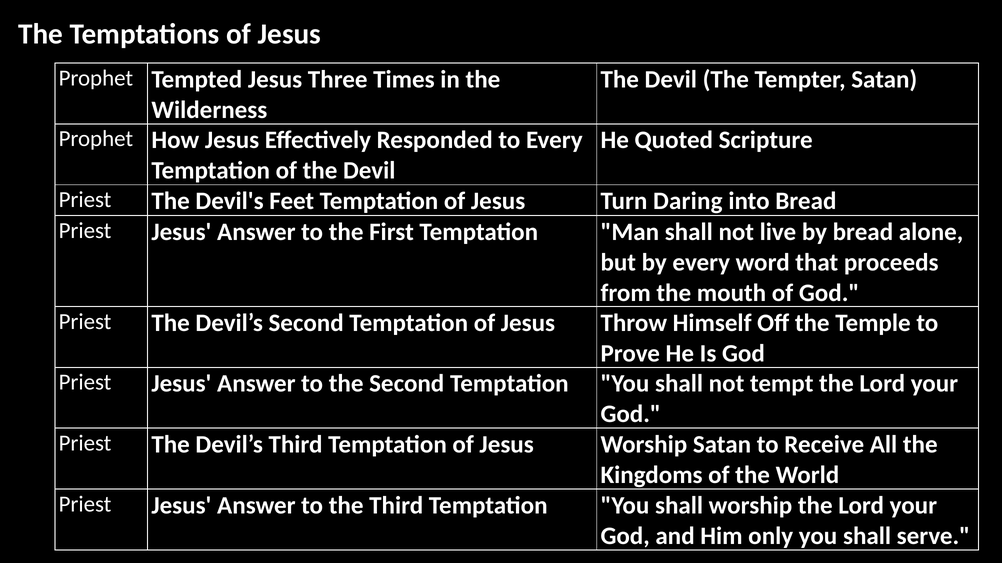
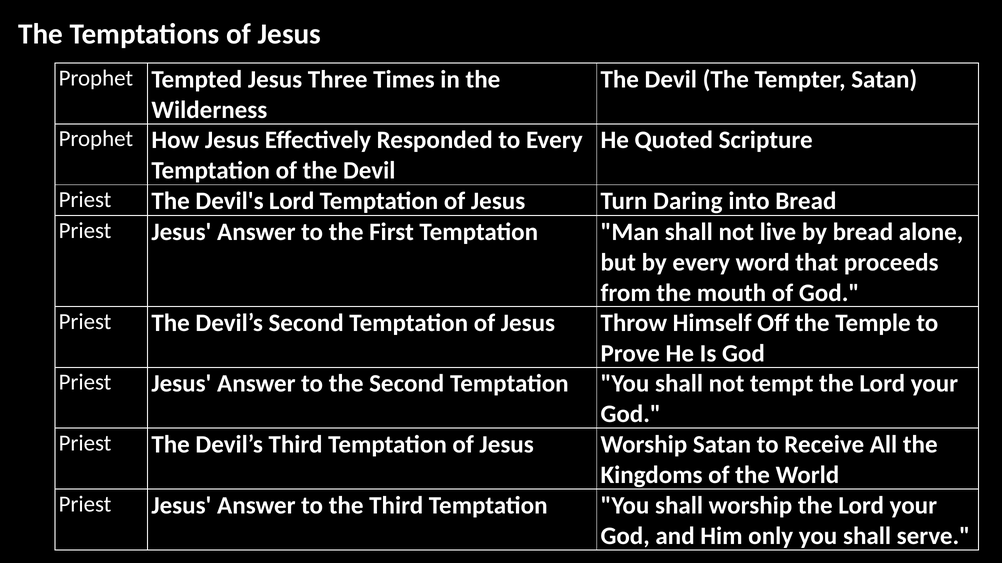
Devil's Feet: Feet -> Lord (292, 201)
